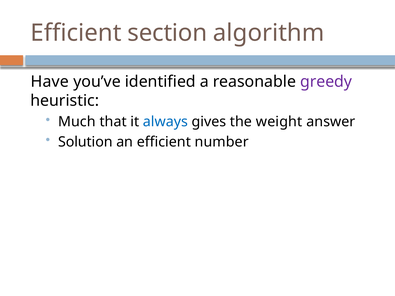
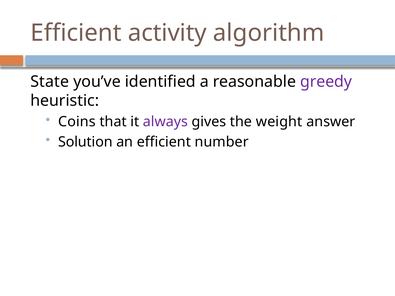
section: section -> activity (167, 33)
Have: Have -> State (50, 82)
Much: Much -> Coins (77, 122)
always colour: blue -> purple (165, 122)
